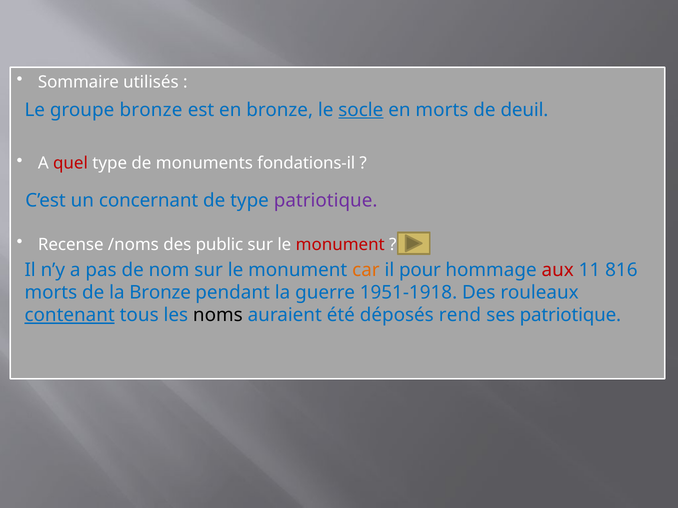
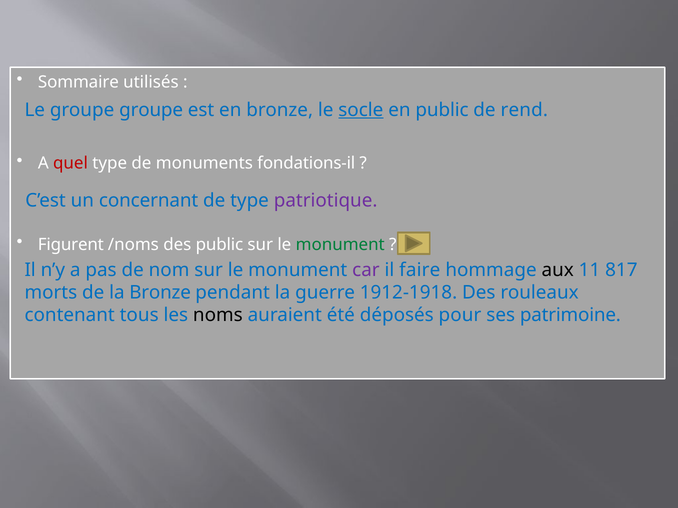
groupe bronze: bronze -> groupe (151, 110)
en morts: morts -> public (442, 110)
deuil: deuil -> rend (524, 110)
Recense: Recense -> Figurent (71, 245)
monument colour: red -> green (340, 245)
car colour: orange -> purple (366, 270)
pour: pour -> faire (420, 270)
aux colour: red -> black (558, 270)
816: 816 -> 817 (621, 270)
1951-1918: 1951-1918 -> 1912-1918 (408, 293)
contenant underline: present -> none (70, 315)
rend: rend -> pour (460, 315)
ses patriotique: patriotique -> patrimoine (570, 315)
